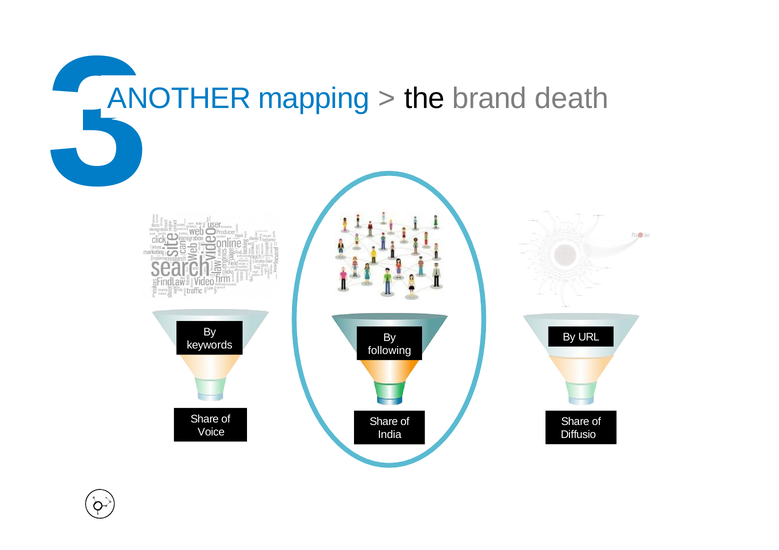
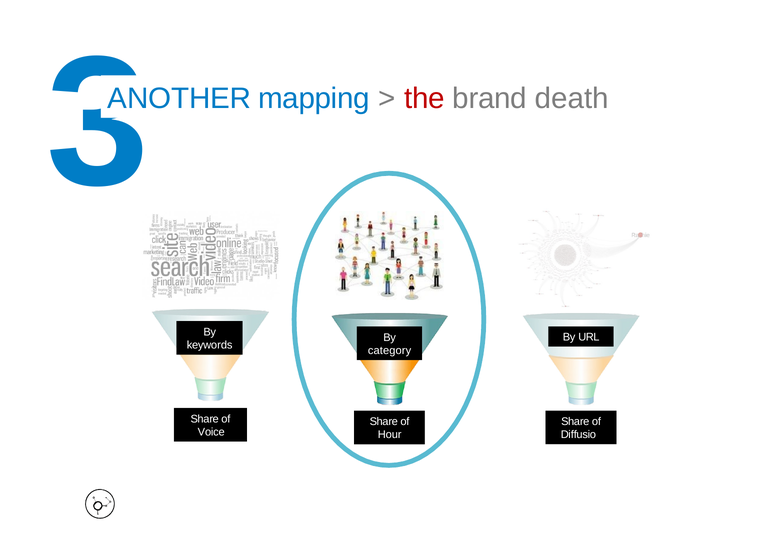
the colour: black -> red (425, 99)
following: following -> category (390, 351)
India: India -> Hour (390, 435)
